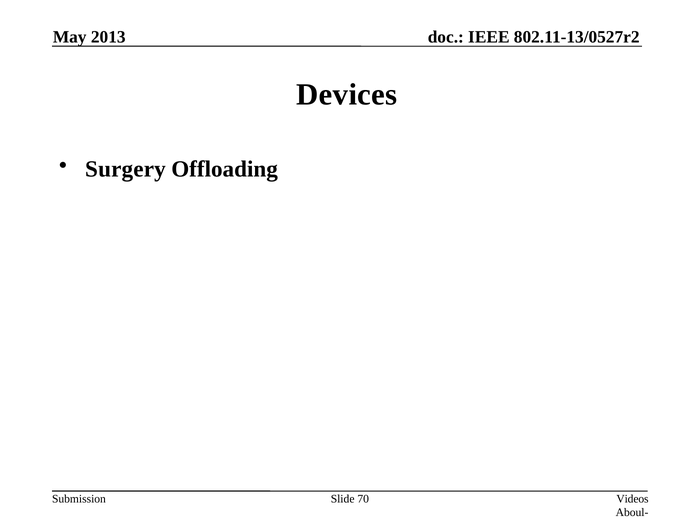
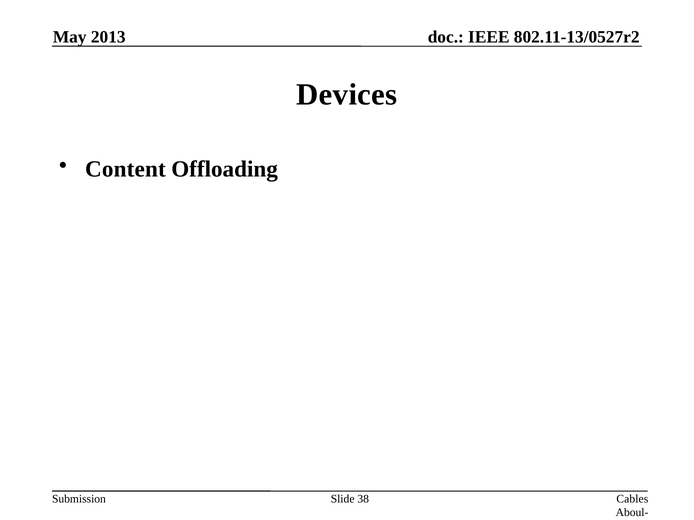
Surgery: Surgery -> Content (125, 169)
70: 70 -> 38 (363, 499)
Videos: Videos -> Cables (632, 499)
